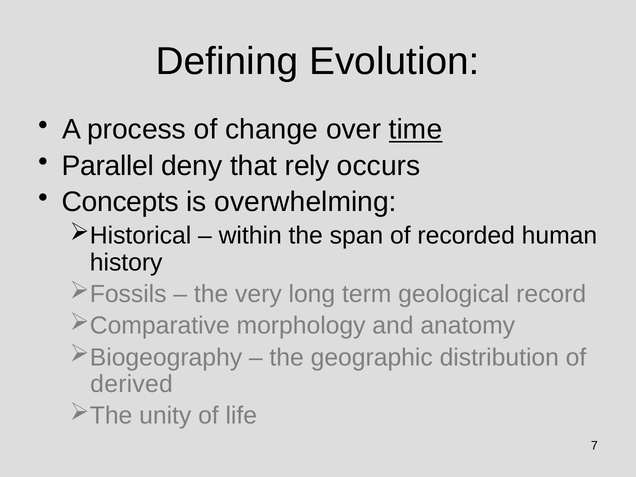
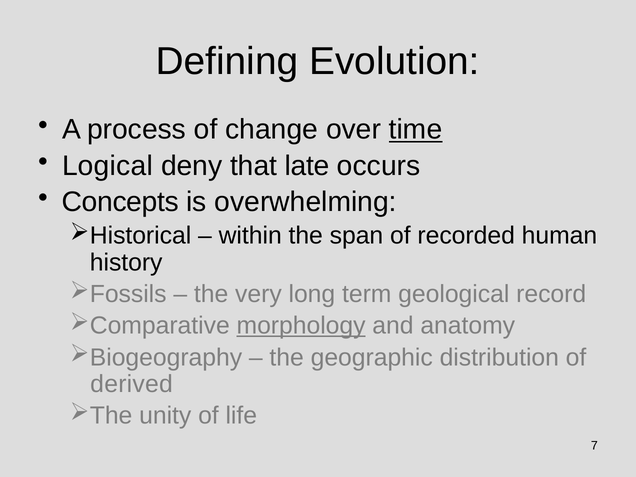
Parallel: Parallel -> Logical (107, 166)
rely: rely -> late (307, 166)
morphology underline: none -> present (301, 326)
